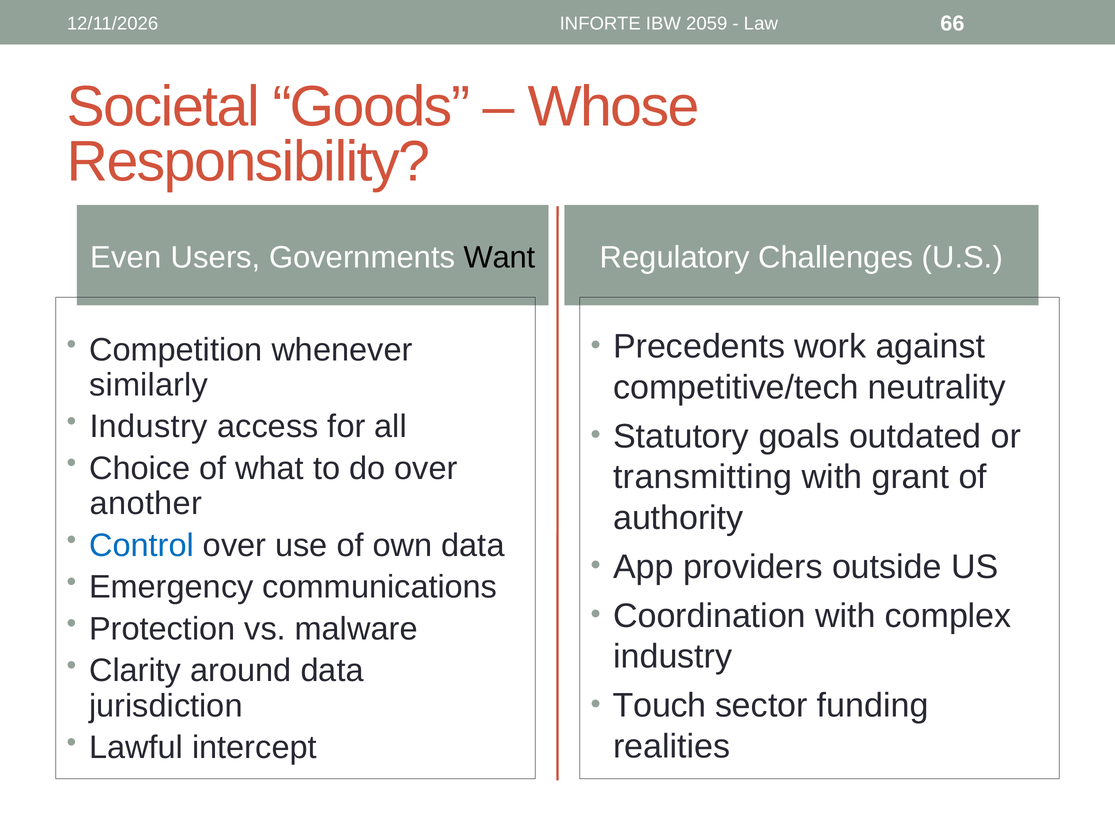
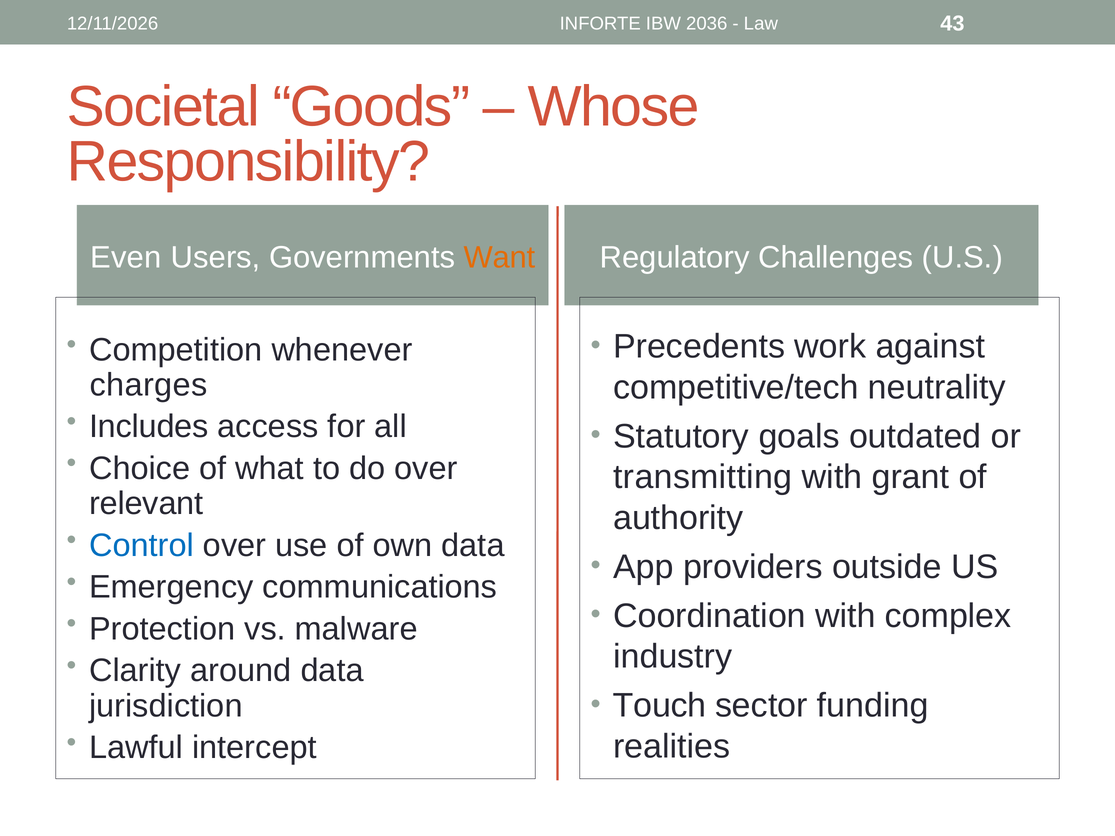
2059: 2059 -> 2036 (707, 24)
66: 66 -> 43 (952, 24)
Want colour: black -> orange (500, 257)
similarly: similarly -> charges (149, 385)
Industry: Industry -> Includes (149, 427)
another: another -> relevant (146, 504)
